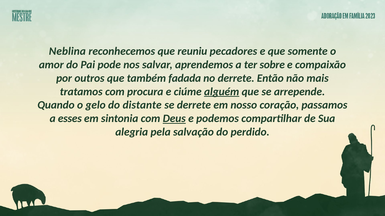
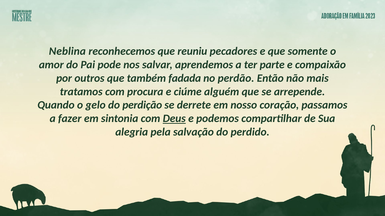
sobre: sobre -> parte (272, 65)
no derrete: derrete -> perdão (236, 78)
alguém underline: present -> none (222, 92)
distante: distante -> perdição (142, 105)
esses: esses -> fazer (70, 119)
